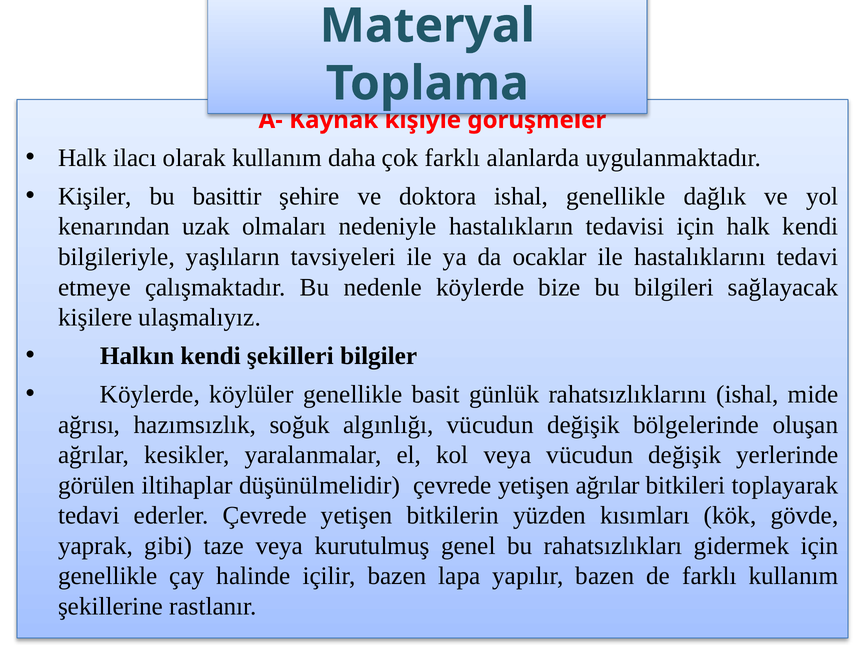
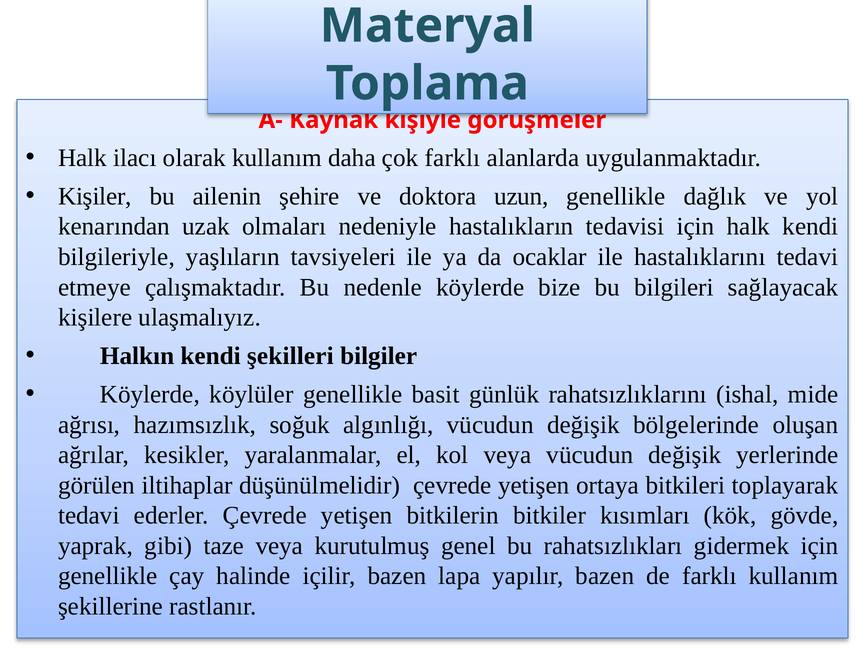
basittir: basittir -> ailenin (227, 196)
doktora ishal: ishal -> uzun (521, 196)
yetişen ağrılar: ağrılar -> ortaya (608, 485)
yüzden: yüzden -> bitkiler (550, 515)
